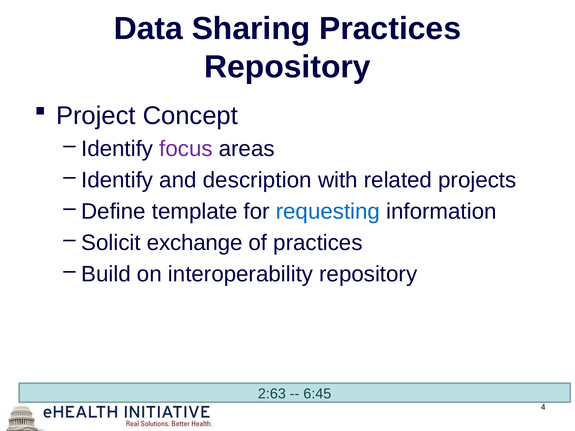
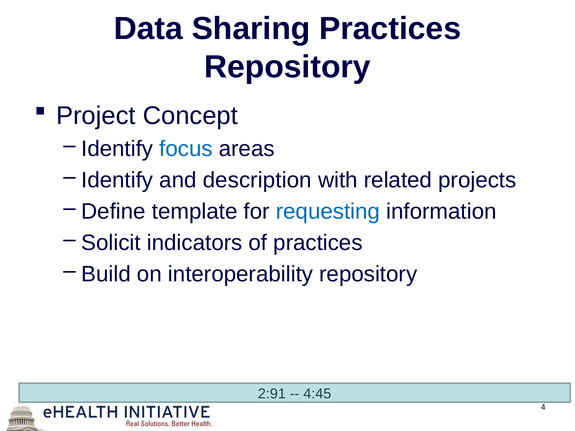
focus colour: purple -> blue (186, 149)
exchange: exchange -> indicators (195, 243)
2:63: 2:63 -> 2:91 (272, 394)
6:45: 6:45 -> 4:45 (317, 394)
